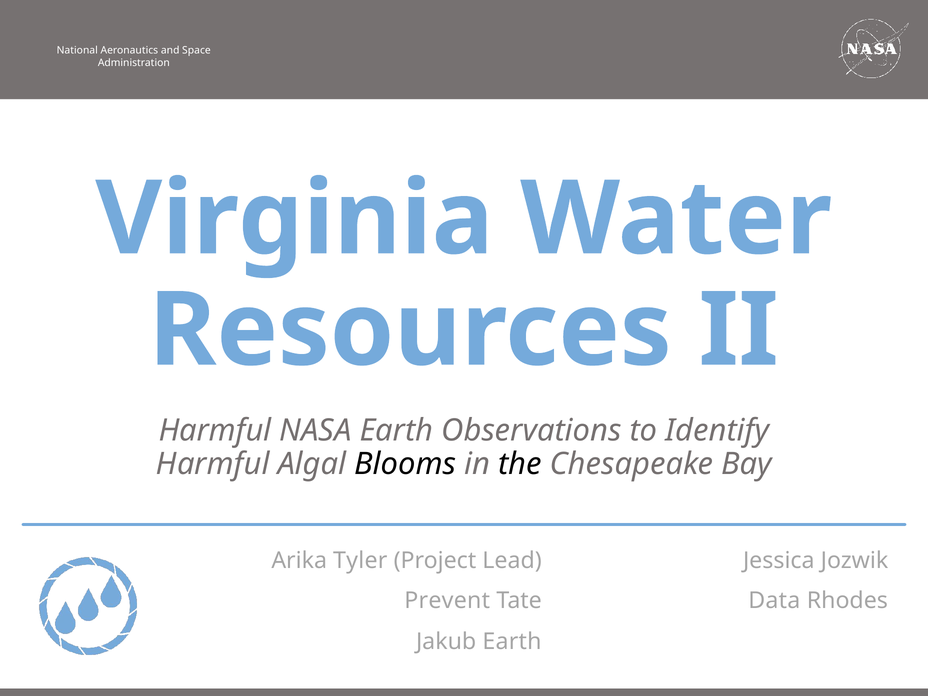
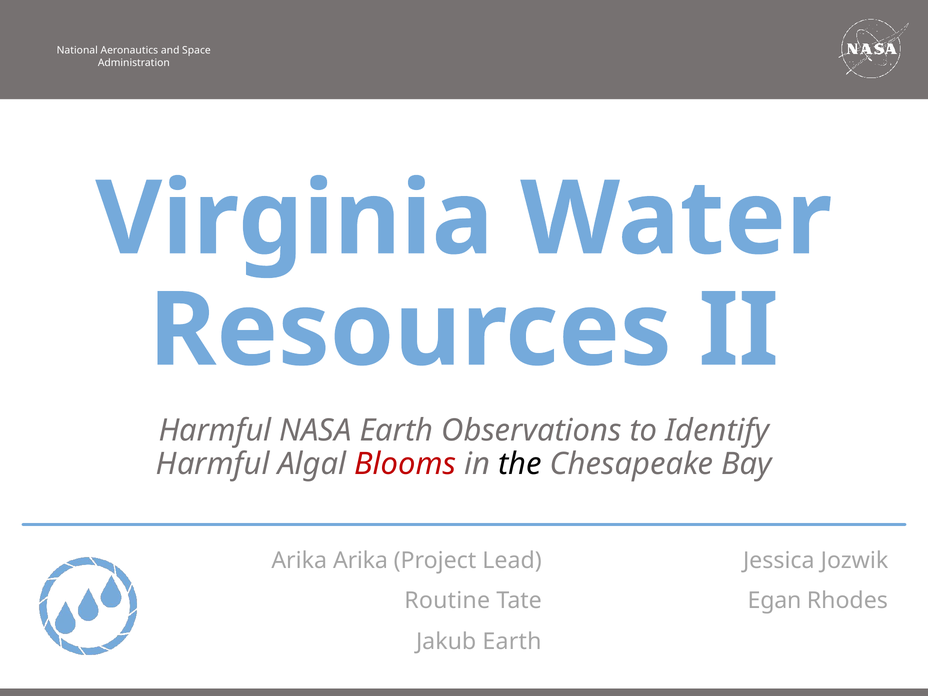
Blooms colour: black -> red (405, 464)
Arika Tyler: Tyler -> Arika (360, 561)
Prevent: Prevent -> Routine (447, 601)
Data: Data -> Egan (775, 601)
